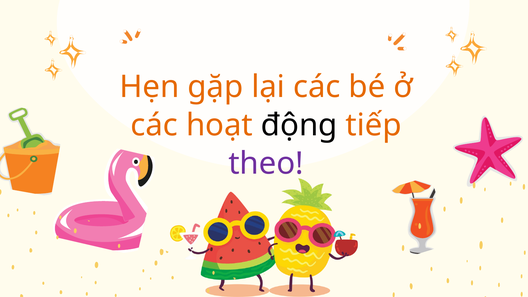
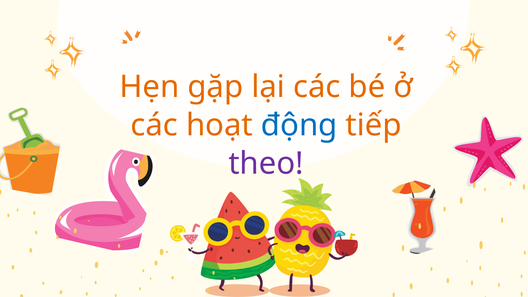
động colour: black -> blue (299, 125)
